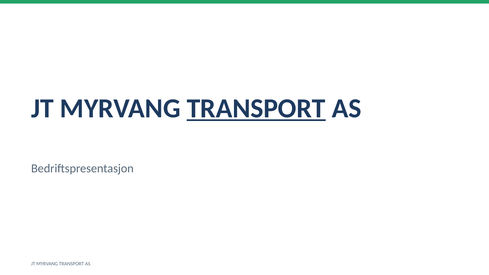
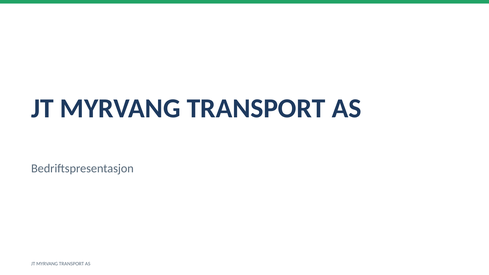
TRANSPORT underline: present -> none (256, 108)
